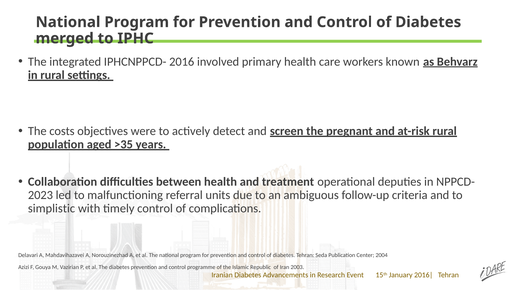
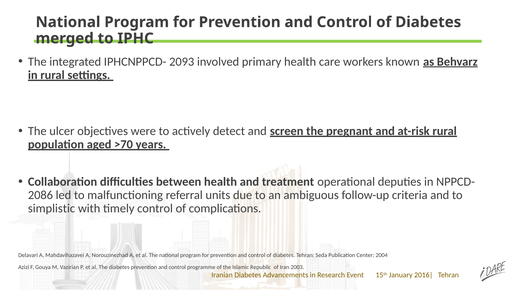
2016: 2016 -> 2093 (182, 62)
costs: costs -> ulcer (62, 131)
>35: >35 -> >70 (124, 144)
2023: 2023 -> 2086 (40, 195)
